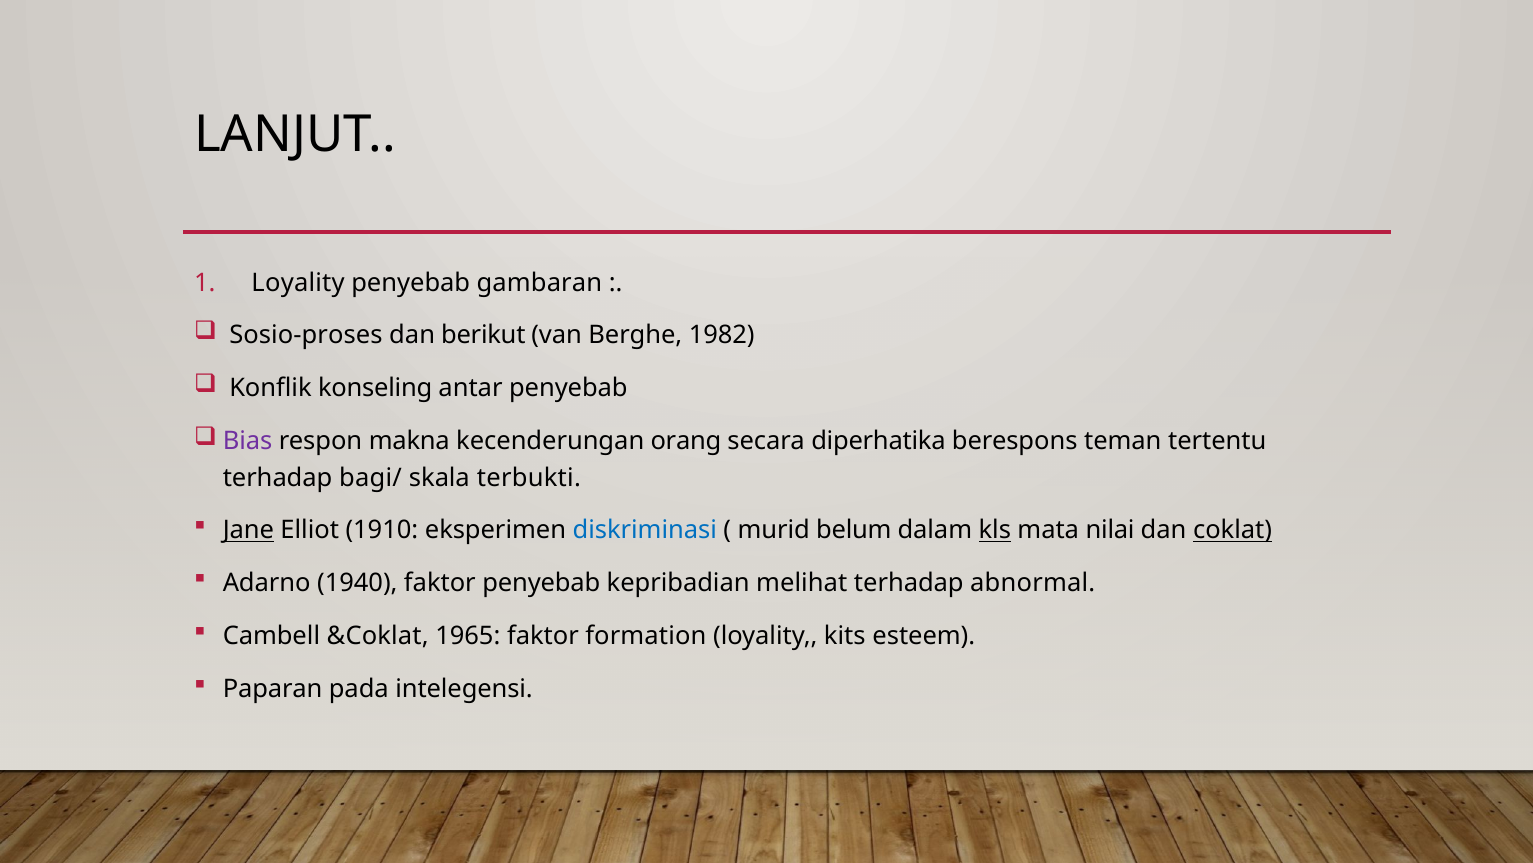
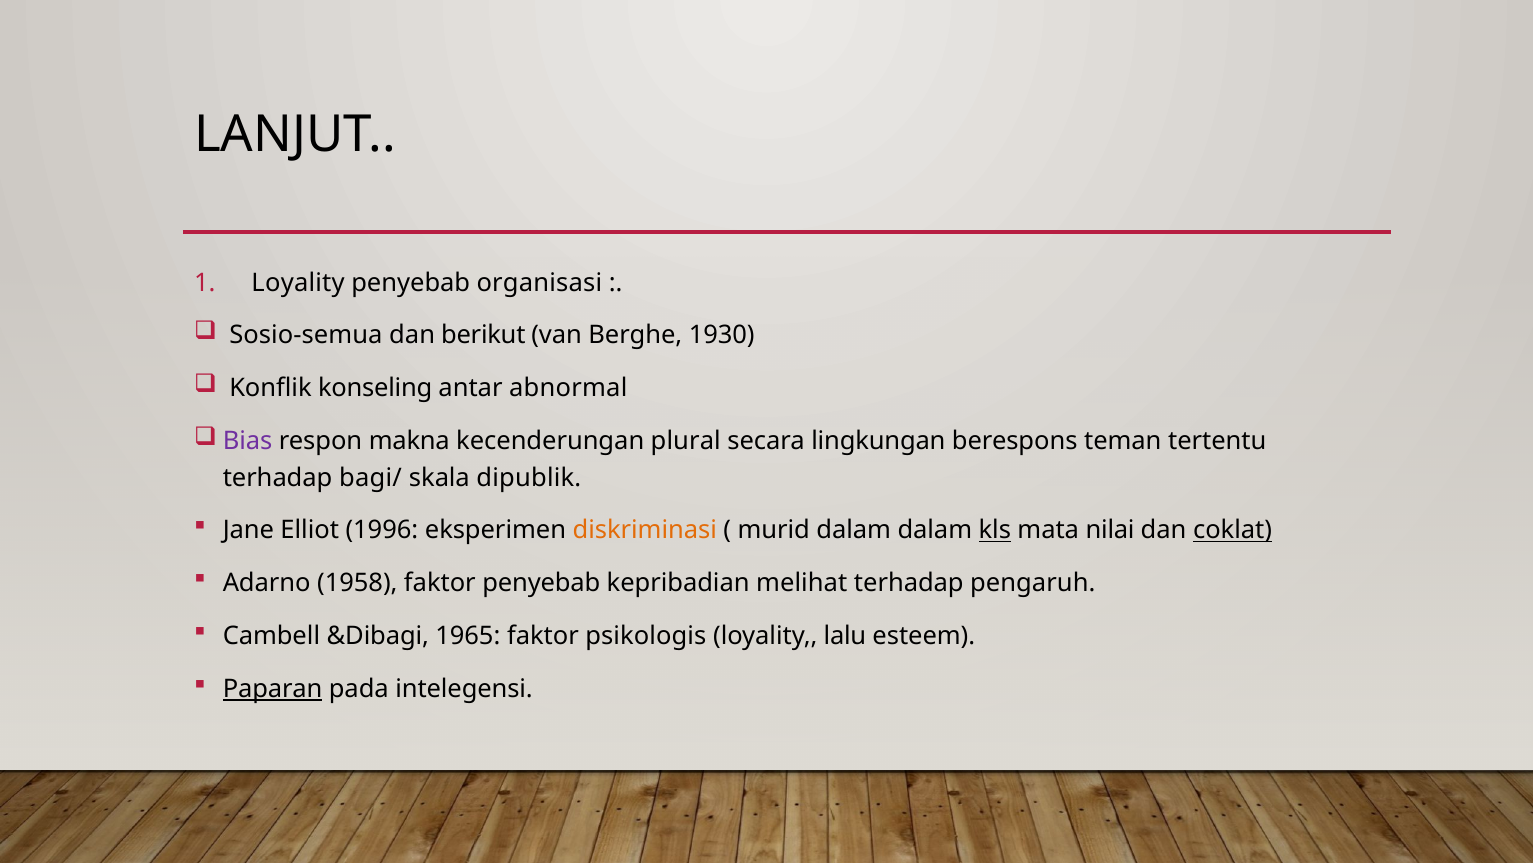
gambaran: gambaran -> organisasi (539, 282)
Sosio-proses: Sosio-proses -> Sosio-semua (306, 335)
1982: 1982 -> 1930 (722, 335)
antar penyebab: penyebab -> abnormal (568, 388)
orang: orang -> plural (686, 441)
diperhatika: diperhatika -> lingkungan (878, 441)
terbukti: terbukti -> dipublik (529, 477)
Jane underline: present -> none (248, 530)
1910: 1910 -> 1996 (382, 530)
diskriminasi colour: blue -> orange (645, 530)
murid belum: belum -> dalam (854, 530)
1940: 1940 -> 1958 (357, 583)
abnormal: abnormal -> pengaruh (1033, 583)
&Coklat: &Coklat -> &Dibagi (378, 636)
formation: formation -> psikologis (646, 636)
kits: kits -> lalu (845, 636)
Paparan underline: none -> present (273, 688)
